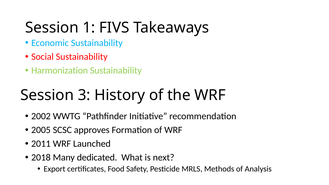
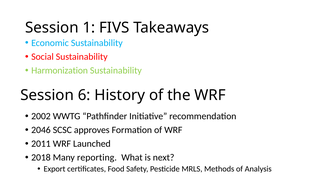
3: 3 -> 6 (84, 95)
2005: 2005 -> 2046 (41, 130)
dedicated: dedicated -> reporting (97, 158)
